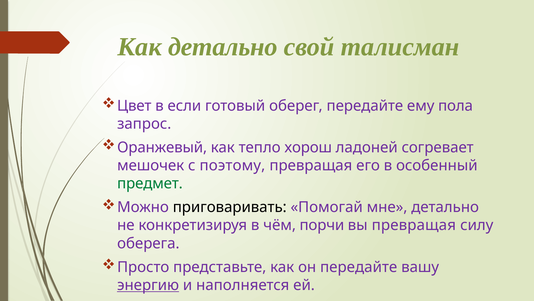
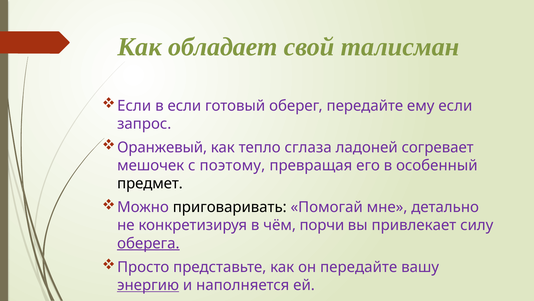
Как детально: детально -> обладает (223, 47)
Цвет: Цвет -> Если (134, 106)
ему пола: пола -> если (455, 106)
хорош: хорош -> сглаза (308, 147)
предмет colour: green -> black (150, 183)
вы превращая: превращая -> привлекает (414, 225)
оберега underline: none -> present (148, 243)
